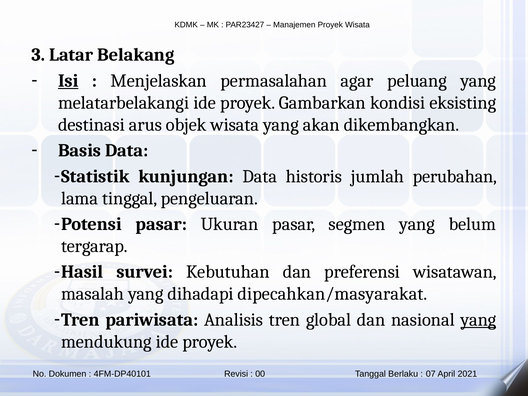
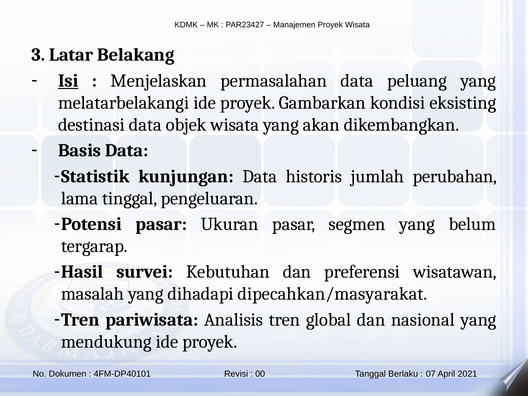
permasalahan agar: agar -> data (357, 81)
destinasi arus: arus -> data (145, 125)
yang underline: present -> none (478, 320)
